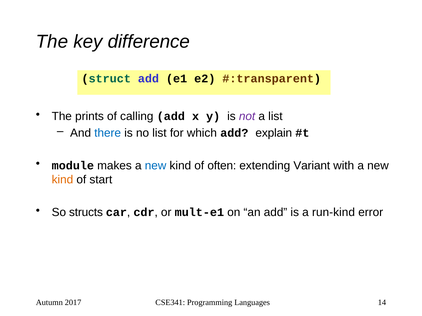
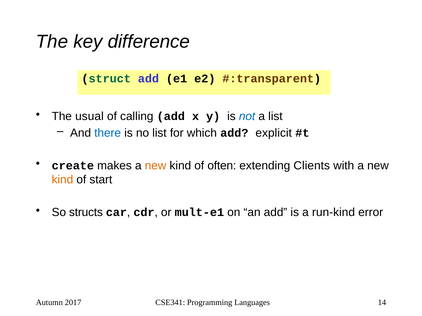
prints: prints -> usual (89, 117)
not colour: purple -> blue (247, 117)
explain: explain -> explicit (274, 133)
module: module -> create (73, 166)
new colour: blue -> orange (156, 166)
Variant: Variant -> Clients (312, 166)
